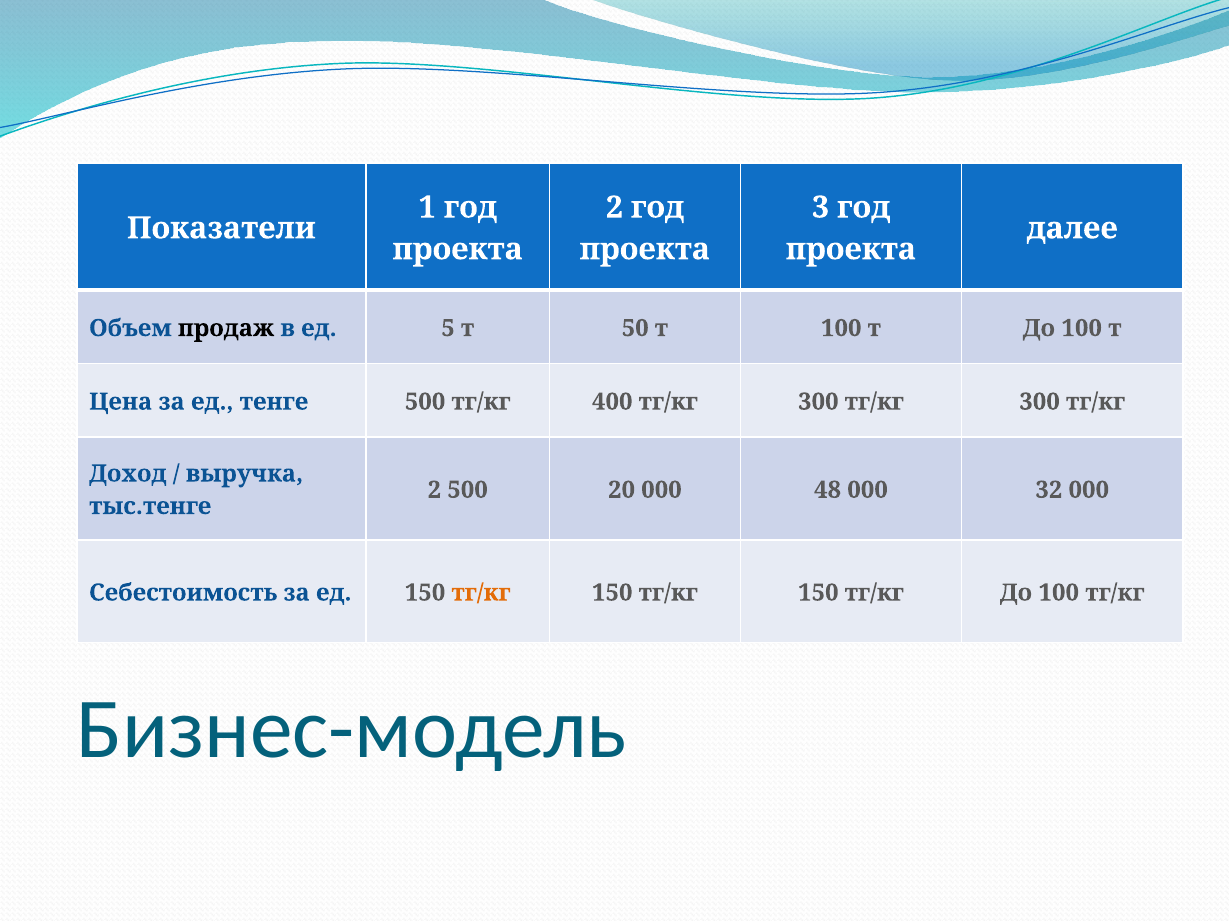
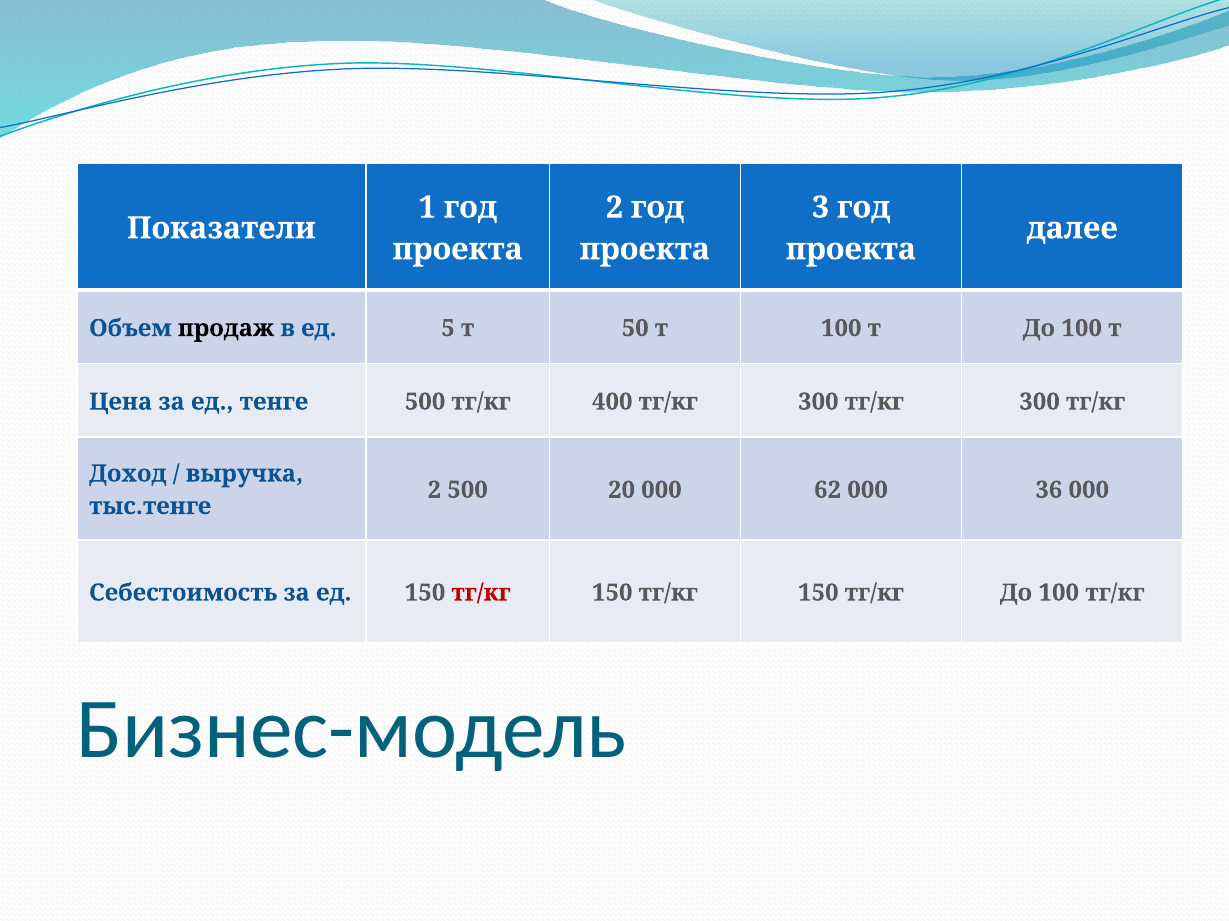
48: 48 -> 62 (828, 490)
32: 32 -> 36 (1049, 490)
тг/кг colour: orange -> red (481, 593)
